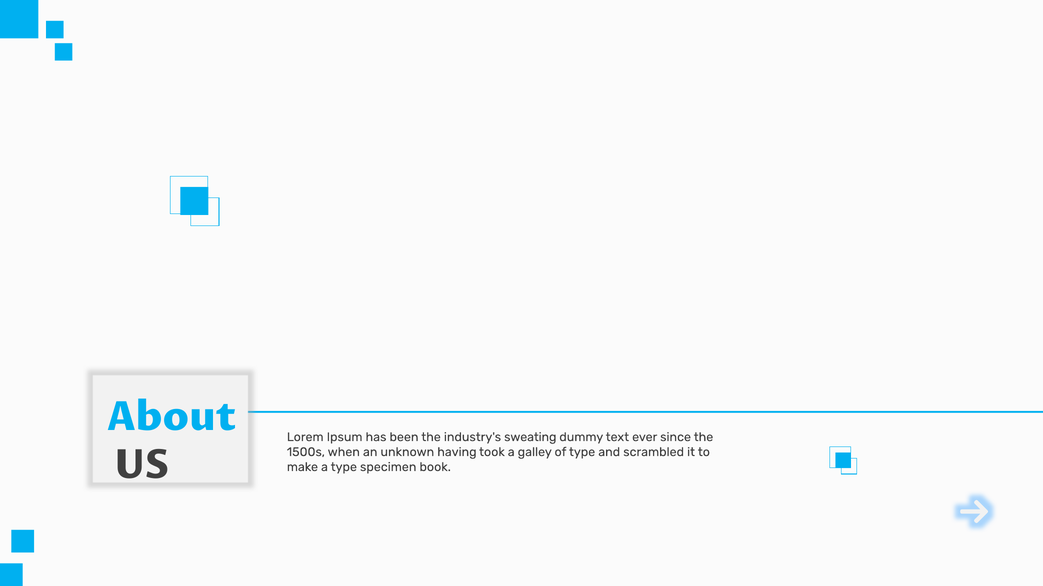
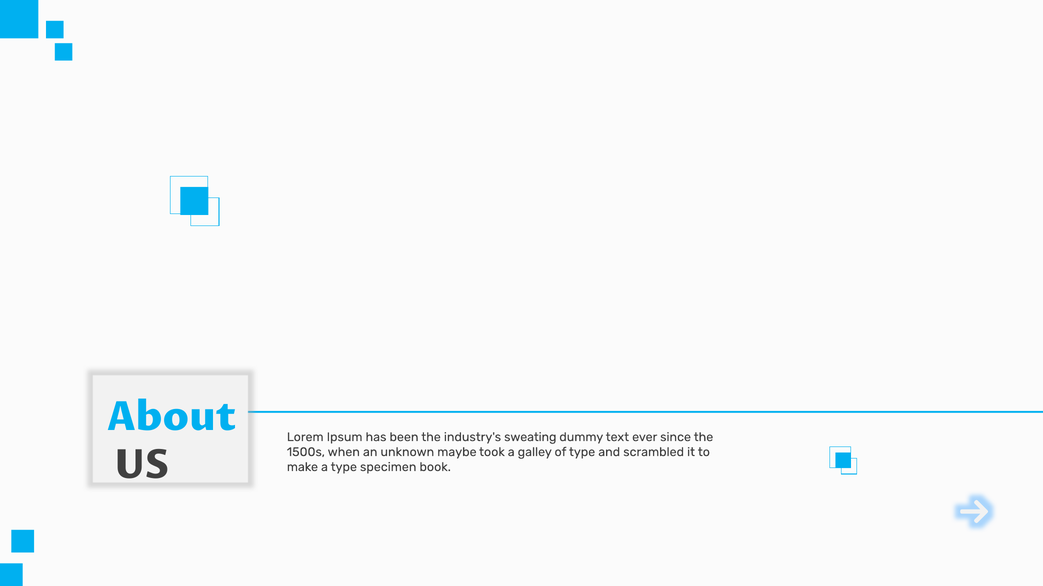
having: having -> maybe (457, 452)
